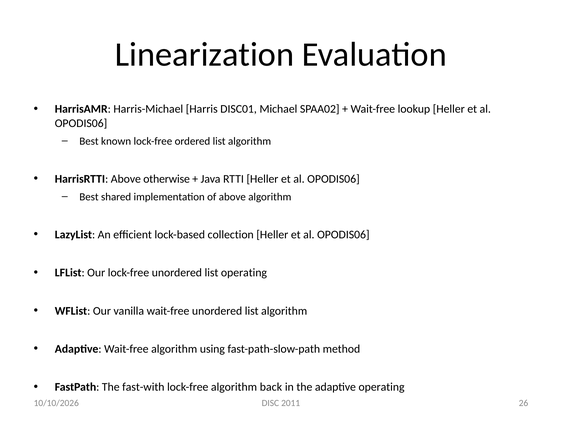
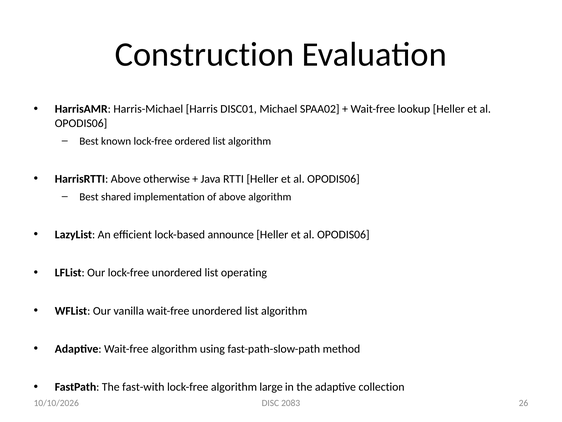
Linearization: Linearization -> Construction (204, 54)
collection: collection -> announce (231, 234)
back: back -> large (271, 387)
adaptive operating: operating -> collection (382, 387)
2011: 2011 -> 2083 (291, 402)
